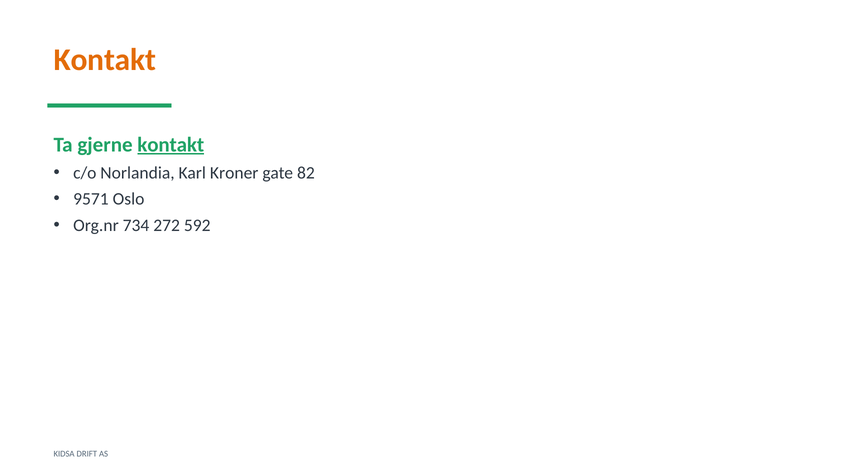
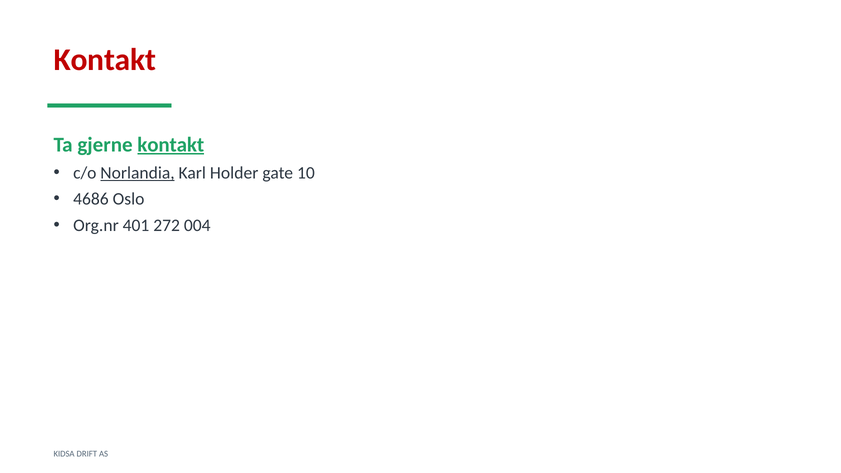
Kontakt colour: orange -> red (105, 60)
Norlandia underline: none -> present (138, 173)
Kroner: Kroner -> Holder (234, 173)
82: 82 -> 10 (306, 173)
9571: 9571 -> 4686 (91, 199)
734: 734 -> 401 (136, 226)
592: 592 -> 004 (197, 226)
